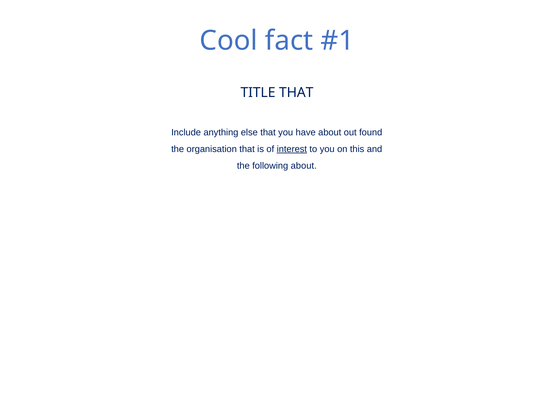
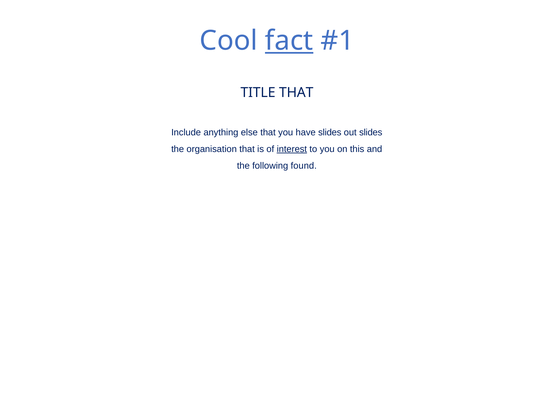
fact underline: none -> present (289, 41)
have about: about -> slides (330, 133)
out found: found -> slides (371, 133)
following about: about -> found (304, 166)
